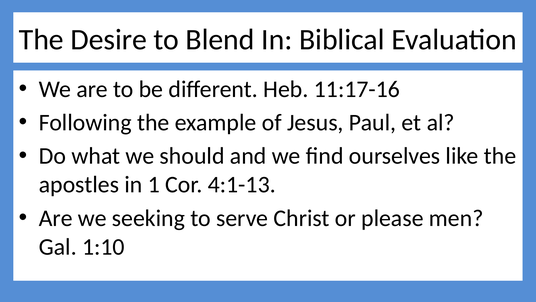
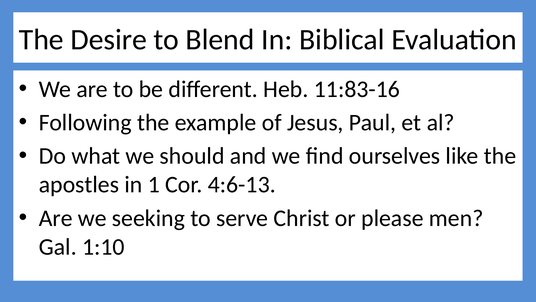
11:17-16: 11:17-16 -> 11:83-16 (357, 89)
4:1-13: 4:1-13 -> 4:6-13 (242, 184)
